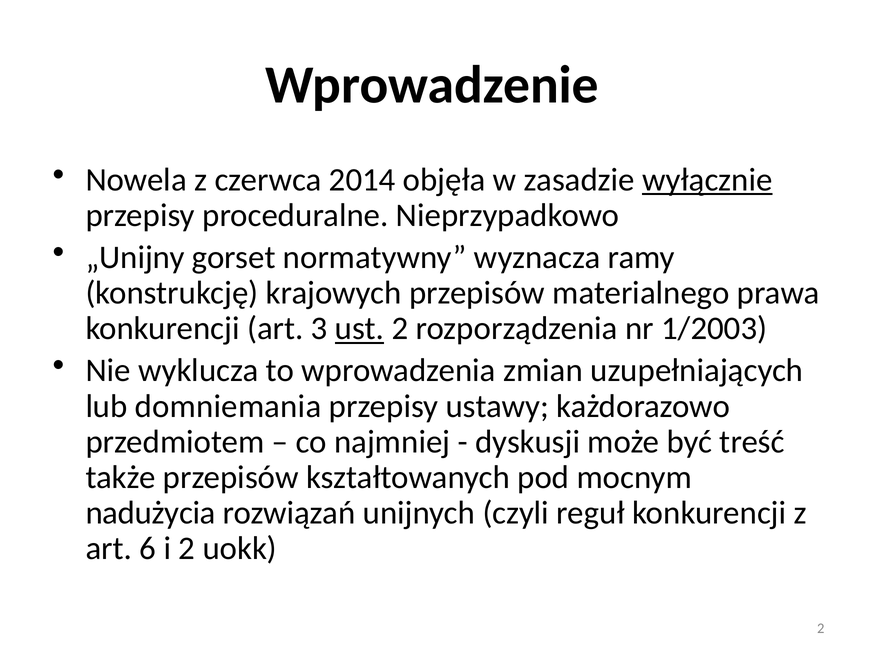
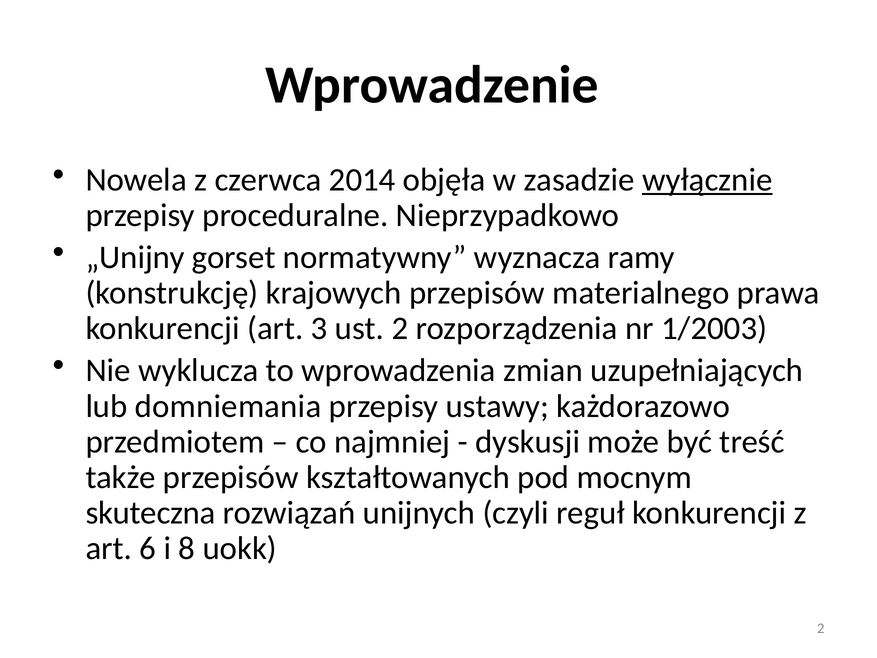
ust underline: present -> none (360, 329)
nadużycia: nadużycia -> skuteczna (151, 513)
i 2: 2 -> 8 (187, 548)
